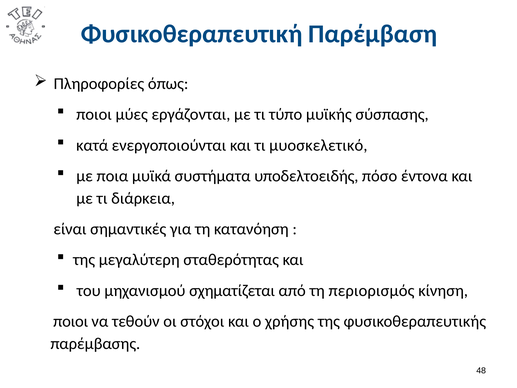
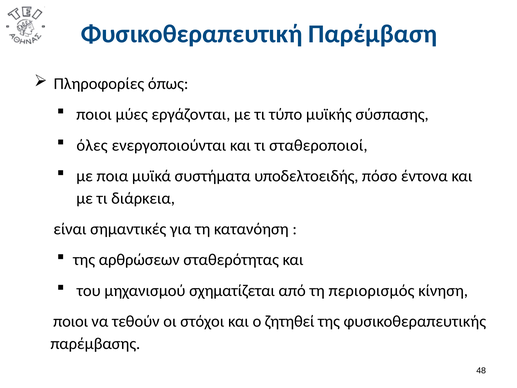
κατά: κατά -> όλες (92, 145)
μυοσκελετικό: μυοσκελετικό -> σταθεροποιοί (318, 145)
μεγαλύτερη: μεγαλύτερη -> αρθρώσεων (139, 260)
χρήσης: χρήσης -> ζητηθεί (290, 321)
